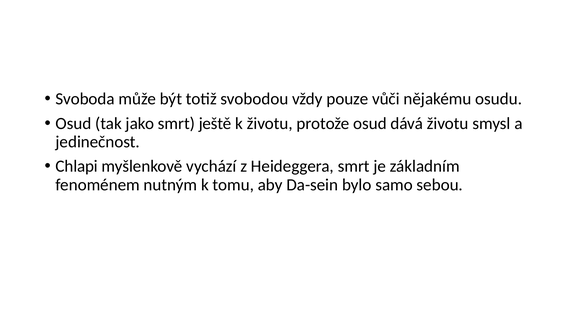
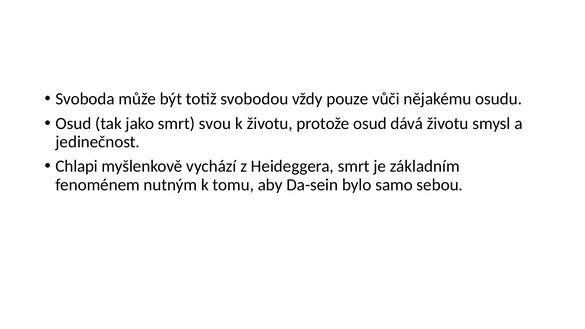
ještě: ještě -> svou (215, 123)
